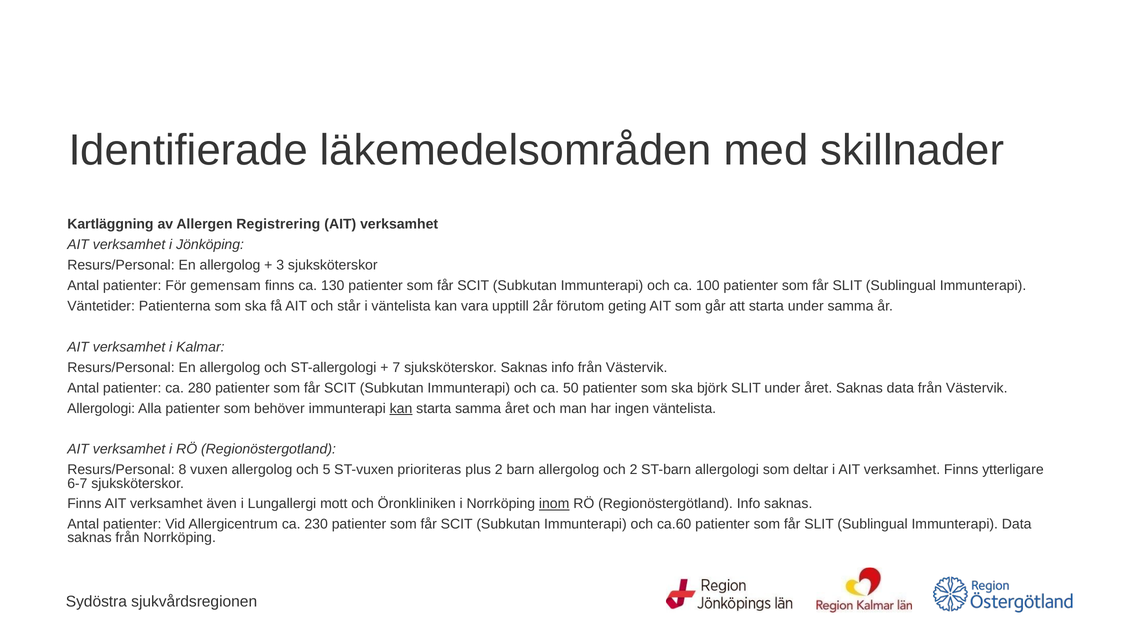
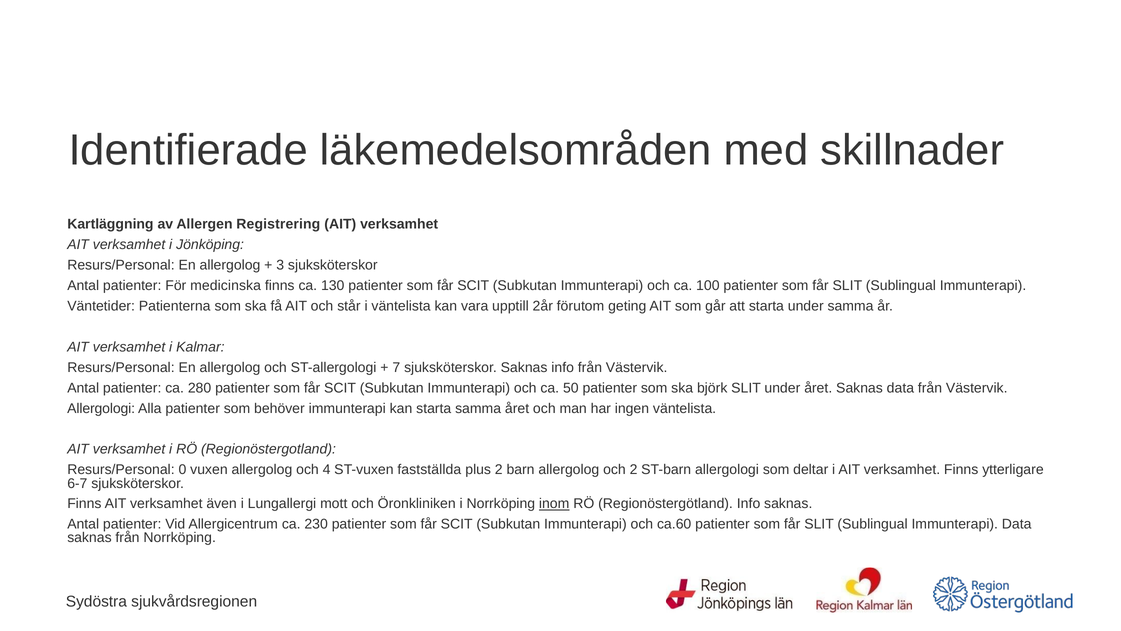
gemensam: gemensam -> medicinska (226, 285)
kan underline: present -> none (401, 408)
8: 8 -> 0 (183, 470)
5: 5 -> 4 (327, 470)
prioriteras: prioriteras -> fastställda (429, 470)
